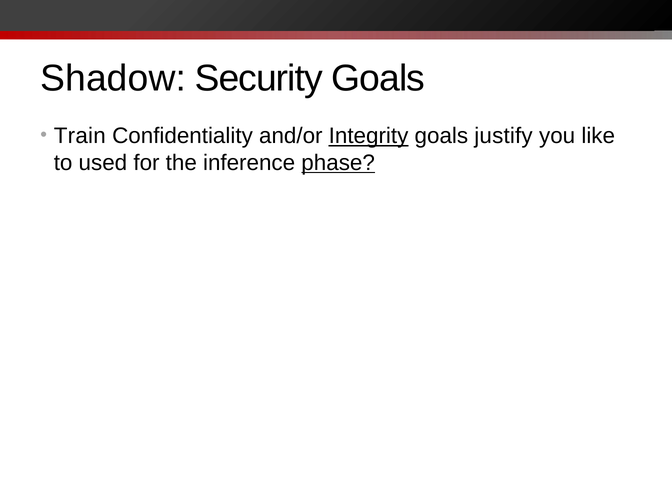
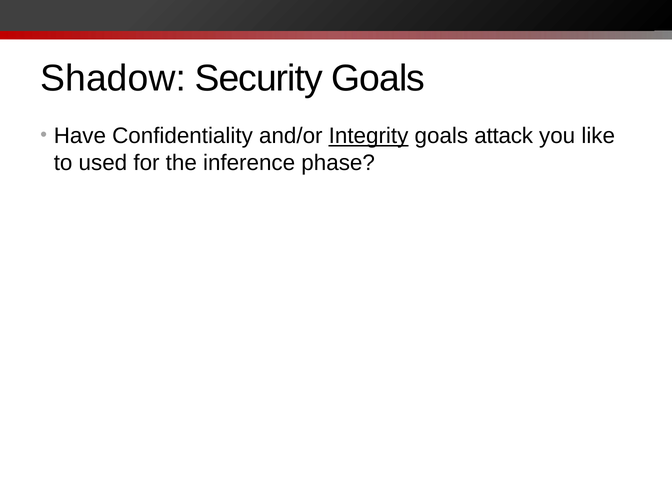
Train: Train -> Have (80, 136)
justify: justify -> attack (504, 136)
phase underline: present -> none (338, 163)
